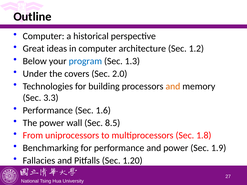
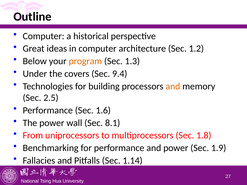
program colour: blue -> orange (85, 61)
2.0: 2.0 -> 9.4 (120, 74)
3.3: 3.3 -> 2.5 (51, 98)
8.5: 8.5 -> 8.1 (113, 123)
1.20: 1.20 -> 1.14 (133, 161)
